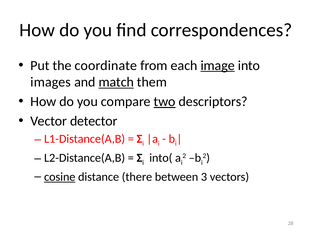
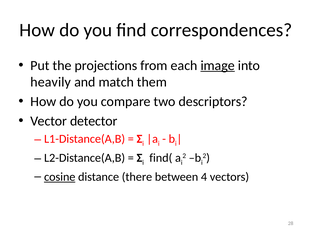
coordinate: coordinate -> projections (106, 65)
images: images -> heavily (51, 82)
match underline: present -> none (116, 82)
two underline: present -> none (165, 102)
into(: into( -> find( (161, 158)
3: 3 -> 4 (204, 177)
